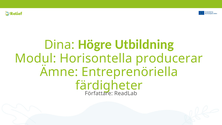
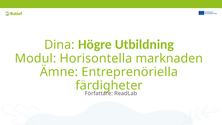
producerar: producerar -> marknaden (169, 58)
